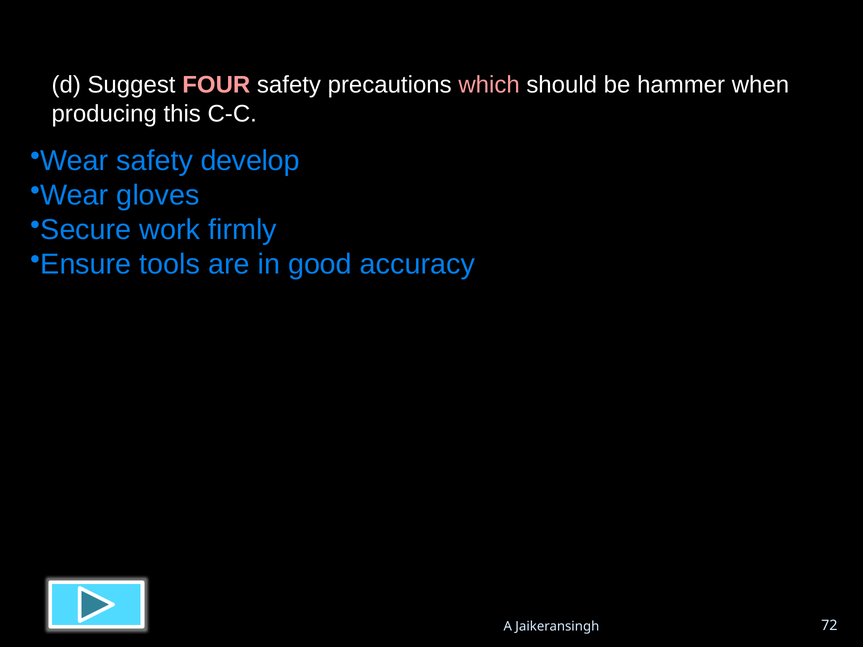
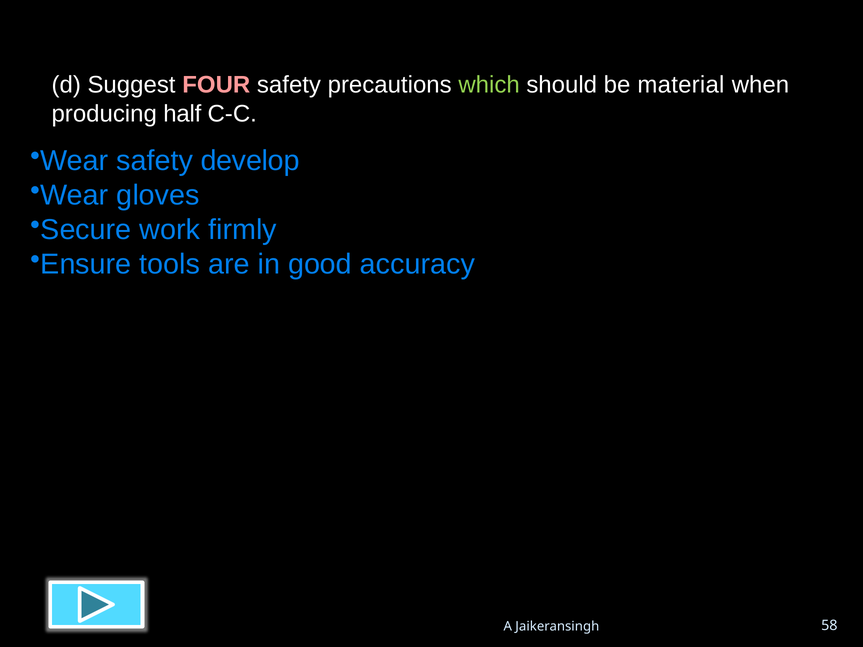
which colour: pink -> light green (489, 85)
hammer: hammer -> material (681, 85)
this: this -> half (182, 114)
72: 72 -> 58 (829, 626)
